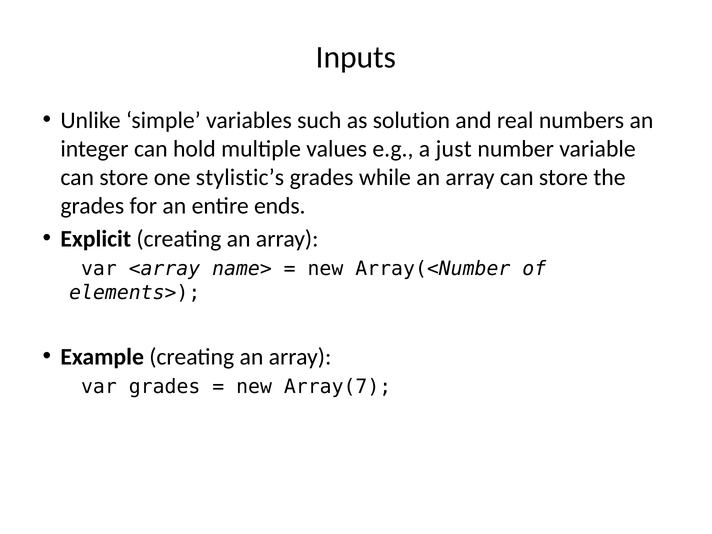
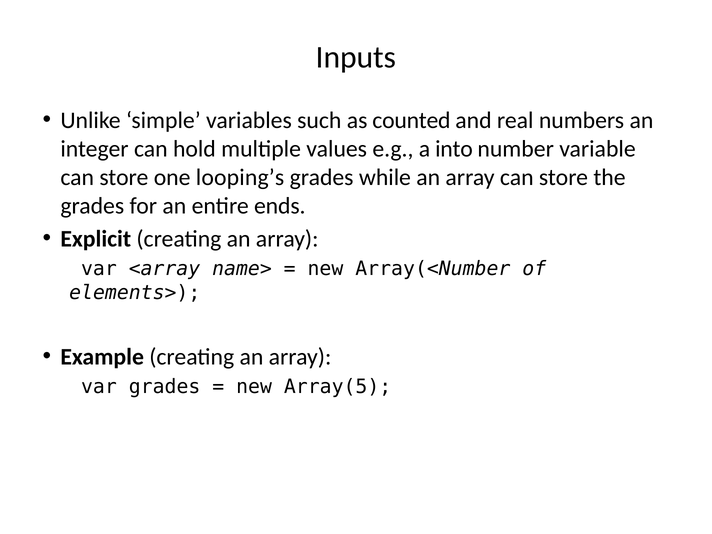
solution: solution -> counted (411, 120)
just: just -> into (454, 149)
stylistic’s: stylistic’s -> looping’s (240, 177)
Array(7: Array(7 -> Array(5 (338, 387)
